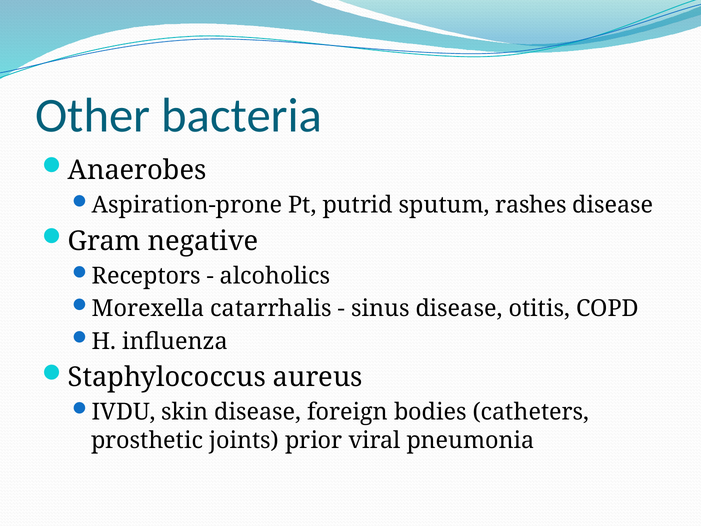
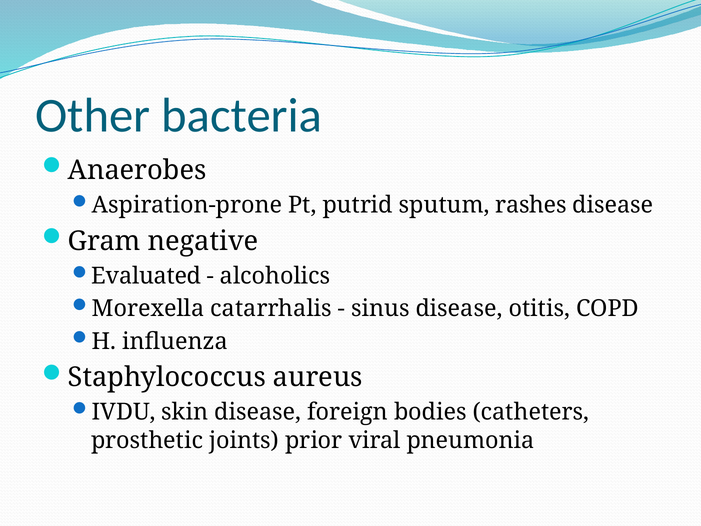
Receptors: Receptors -> Evaluated (146, 276)
